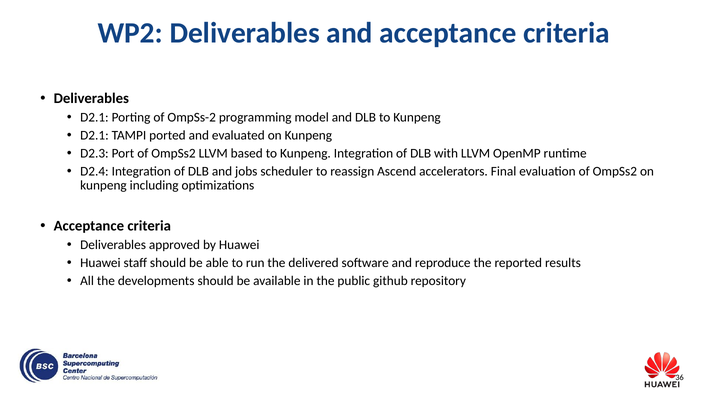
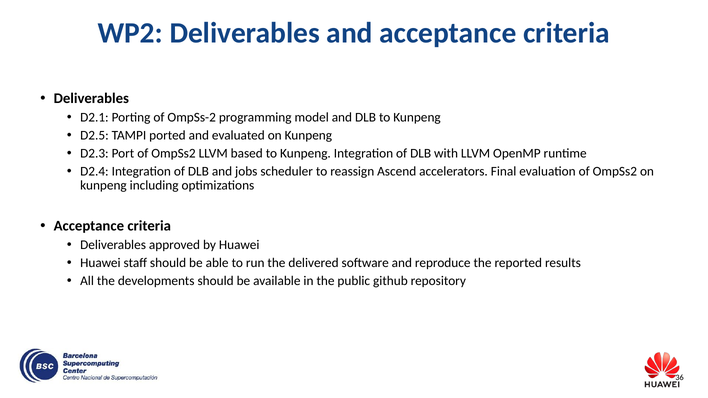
D2.1: D2.1 -> D2.5 (94, 135)
